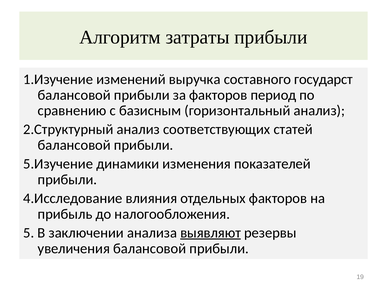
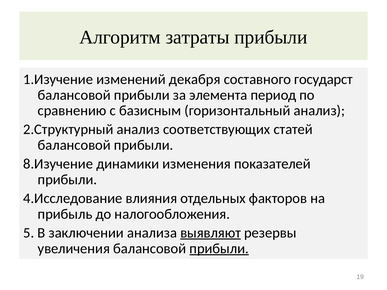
выручка: выручка -> декабря (195, 79)
за факторов: факторов -> элемента (218, 95)
5.Изучение: 5.Изучение -> 8.Изучение (58, 164)
прибыли underline: none -> present (219, 249)
